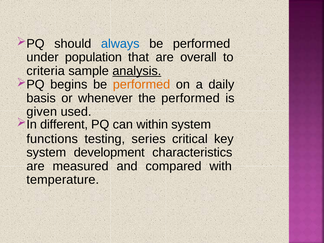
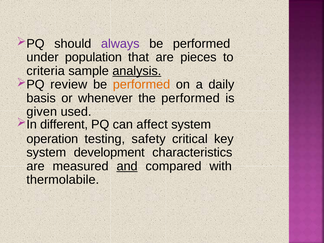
always colour: blue -> purple (120, 44)
overall: overall -> pieces (198, 57)
begins: begins -> review (69, 85)
within: within -> affect (152, 124)
functions: functions -> operation (52, 139)
series: series -> safety (149, 139)
and underline: none -> present (127, 166)
temperature: temperature -> thermolabile (63, 180)
